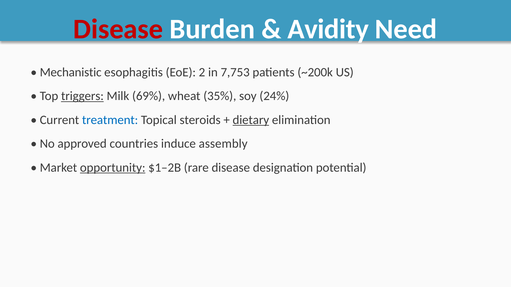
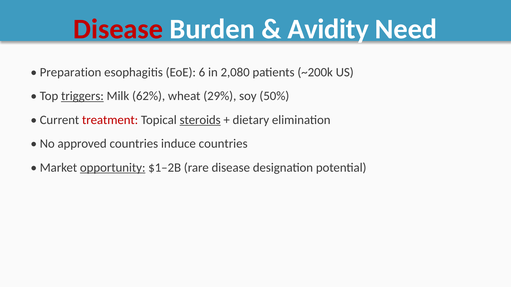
Mechanistic: Mechanistic -> Preparation (71, 72)
2: 2 -> 6 (202, 72)
7,753: 7,753 -> 2,080 (235, 72)
69%: 69% -> 62% (149, 96)
35%: 35% -> 29% (220, 96)
24%: 24% -> 50% (274, 96)
treatment colour: blue -> red (110, 120)
steroids underline: none -> present (200, 120)
dietary underline: present -> none (251, 120)
induce assembly: assembly -> countries (223, 144)
